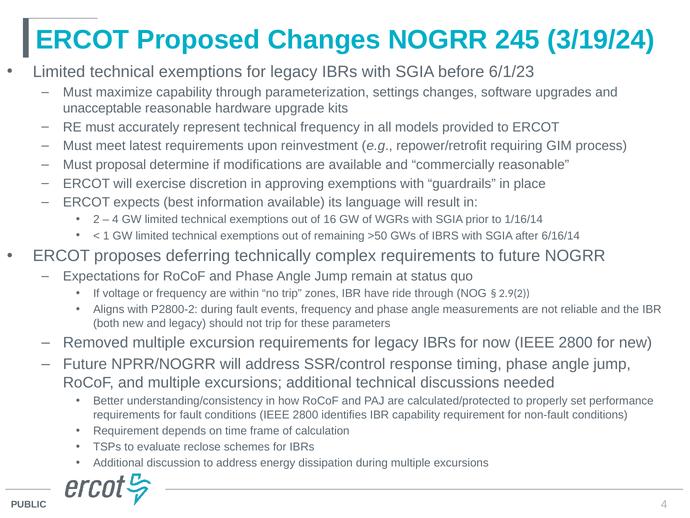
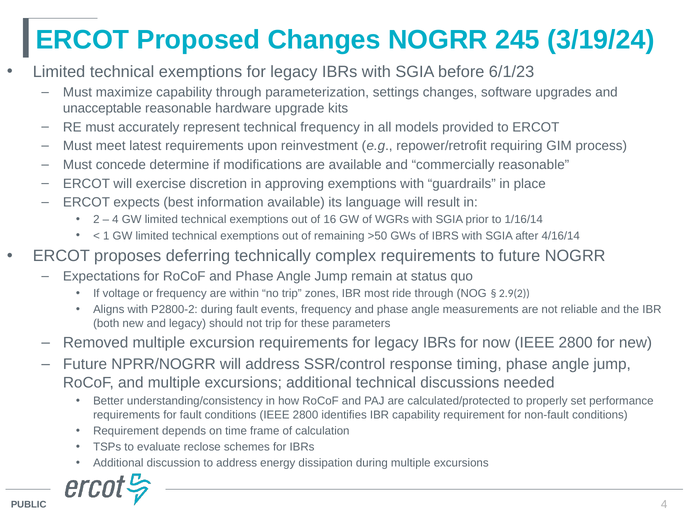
proposal: proposal -> concede (121, 165)
6/16/14: 6/16/14 -> 4/16/14 (561, 236)
have: have -> most (377, 293)
